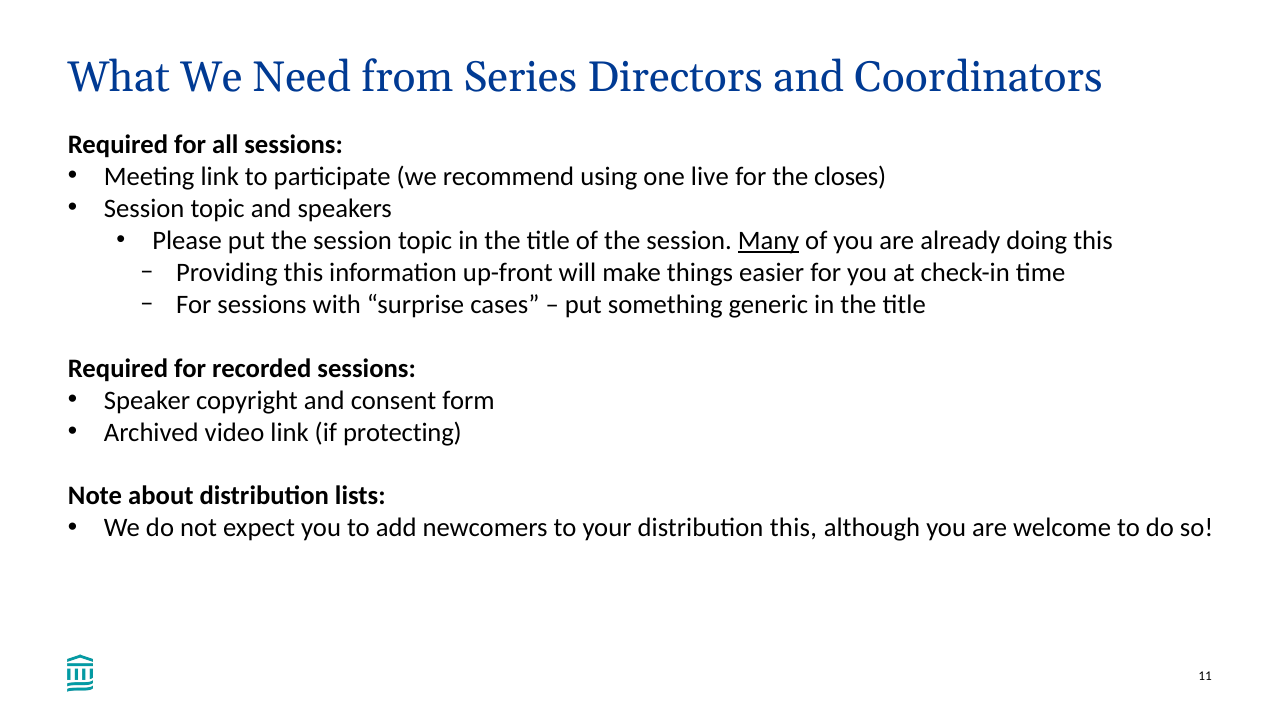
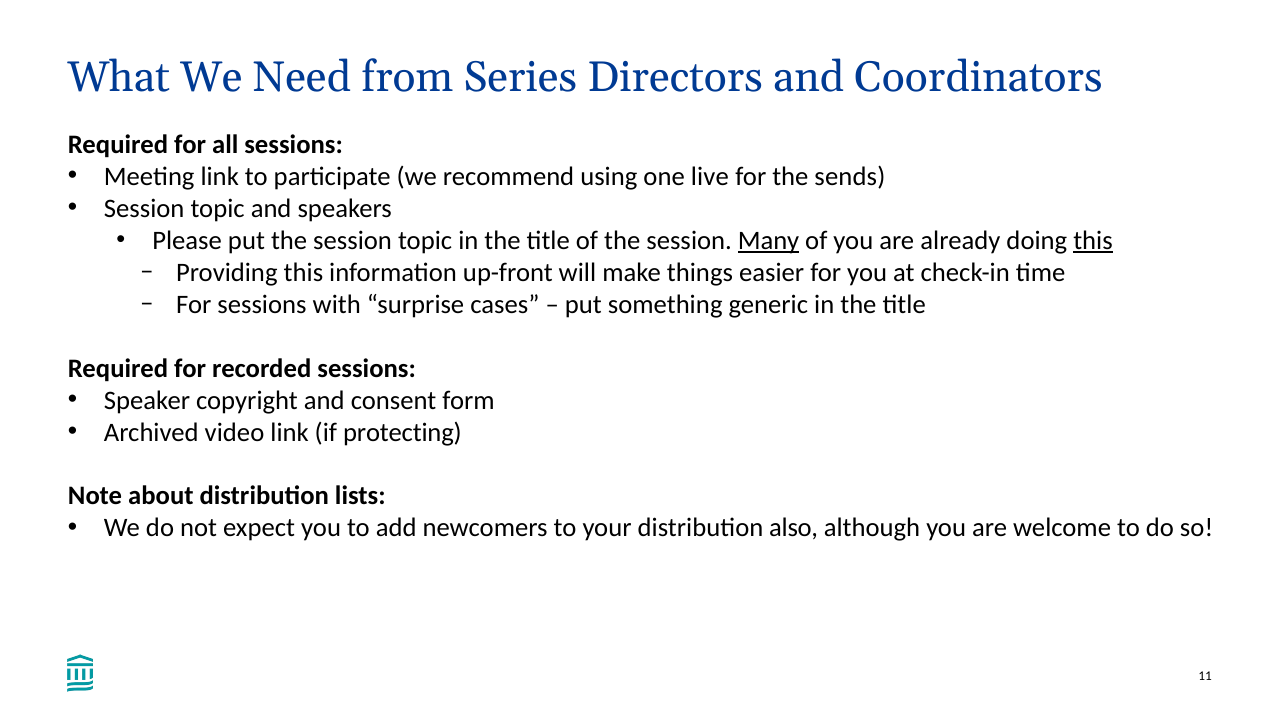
closes: closes -> sends (850, 177)
this underline: none -> present (1093, 241)
distribution this: this -> also (794, 528)
